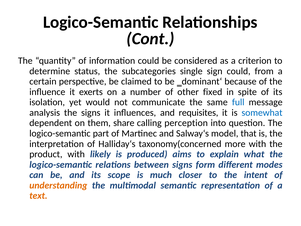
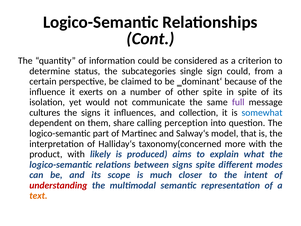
other fixed: fixed -> spite (213, 92)
full colour: blue -> purple (238, 102)
analysis: analysis -> cultures (45, 113)
requisites: requisites -> collection (198, 113)
signs form: form -> spite (205, 164)
understanding colour: orange -> red (58, 185)
